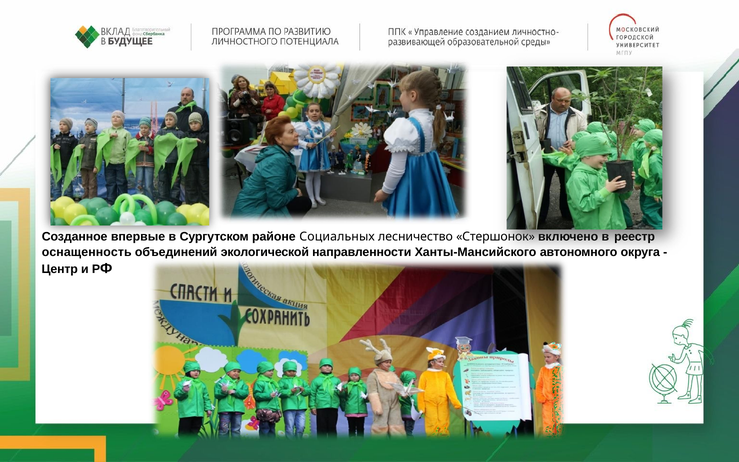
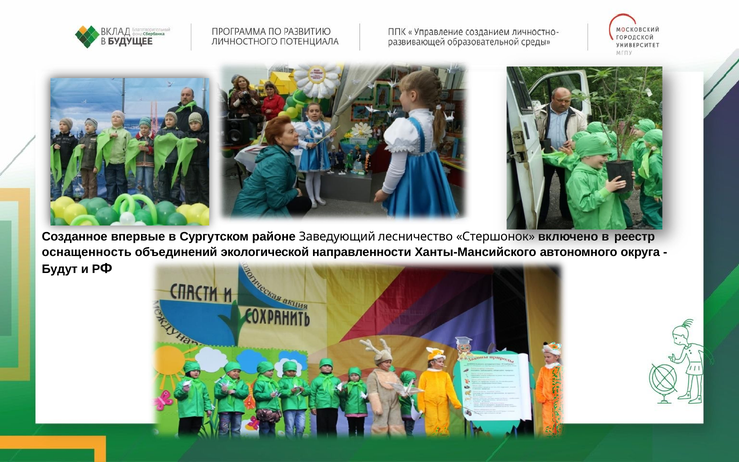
Социальных: Социальных -> Заведующий (337, 237)
Центр: Центр -> Будут (60, 269)
